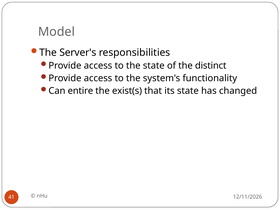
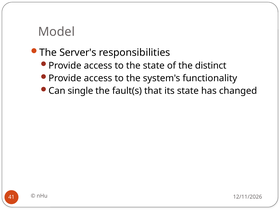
entire: entire -> single (80, 91)
exist(s: exist(s -> fault(s (127, 91)
